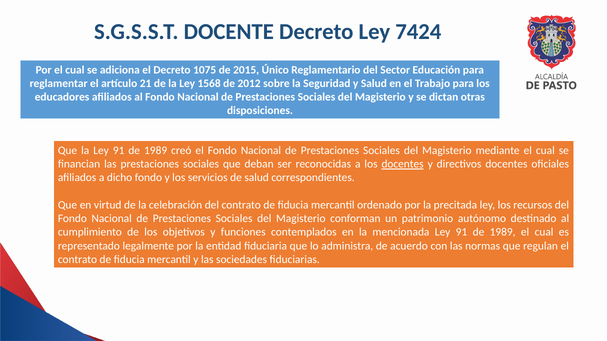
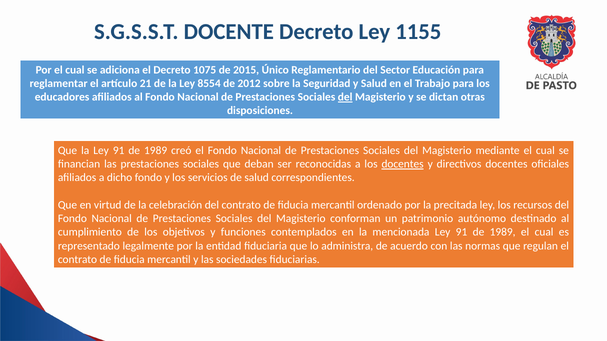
7424: 7424 -> 1155 (418, 32)
1568: 1568 -> 8554 (209, 84)
del underline: none -> present (345, 97)
